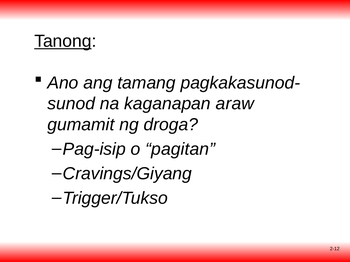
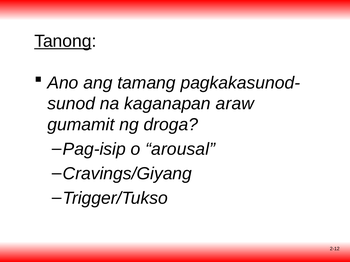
pagitan: pagitan -> arousal (180, 149)
